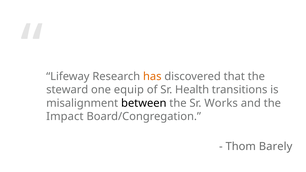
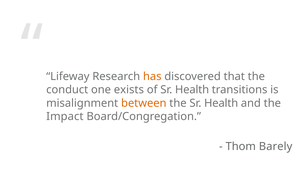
steward: steward -> conduct (67, 90)
equip: equip -> exists (129, 90)
between colour: black -> orange (144, 103)
the Sr Works: Works -> Health (221, 103)
